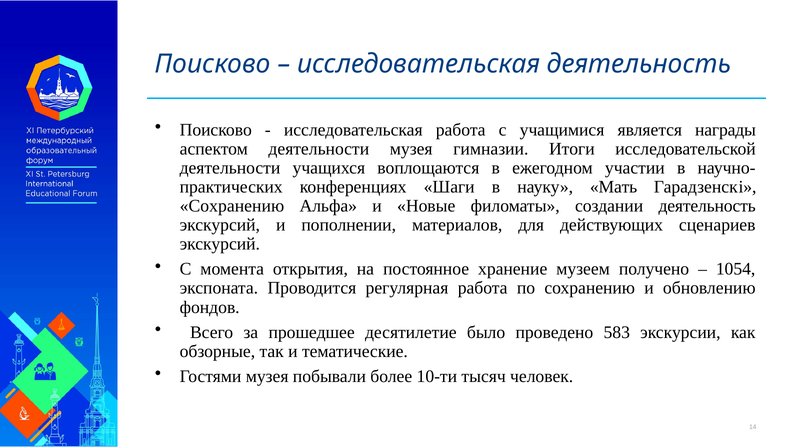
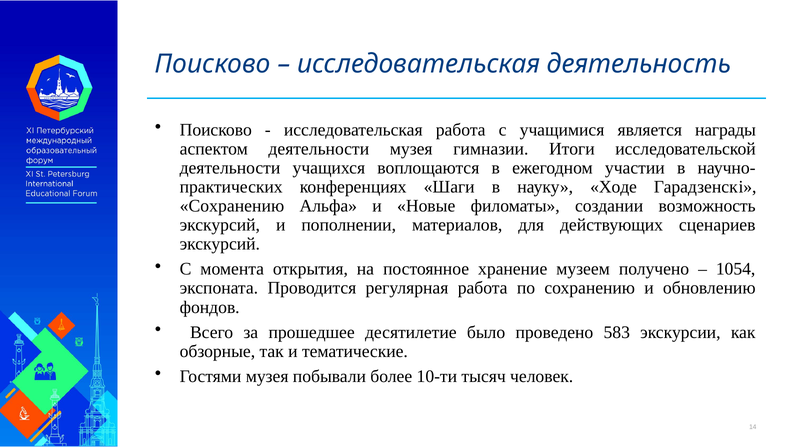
Мать: Мать -> Ходе (614, 187)
создании деятельность: деятельность -> возможность (707, 206)
